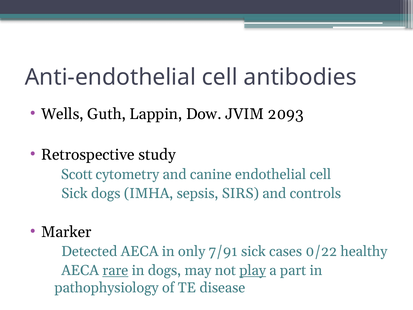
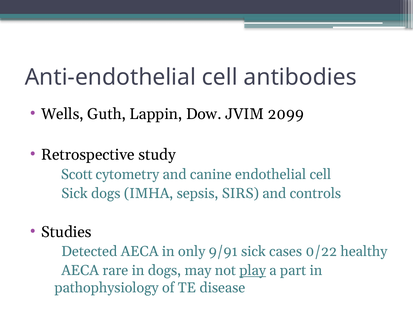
2093: 2093 -> 2099 (286, 114)
Marker: Marker -> Studies (66, 232)
7/91: 7/91 -> 9/91 (223, 251)
rare underline: present -> none (115, 270)
